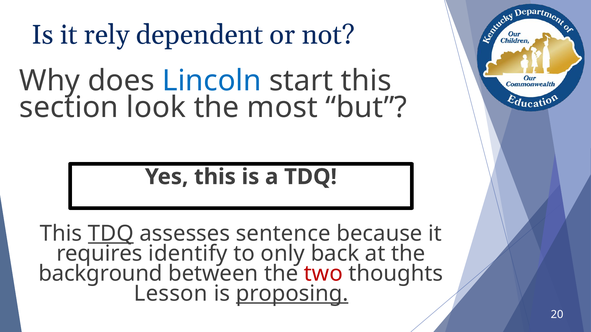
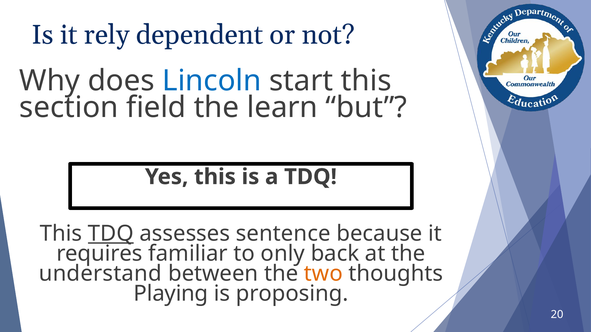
look: look -> field (156, 108)
most: most -> learn (282, 108)
identify: identify -> familiar (188, 254)
background: background -> understand (100, 274)
two colour: red -> orange (323, 274)
Lesson: Lesson -> Playing (171, 294)
proposing underline: present -> none (292, 294)
